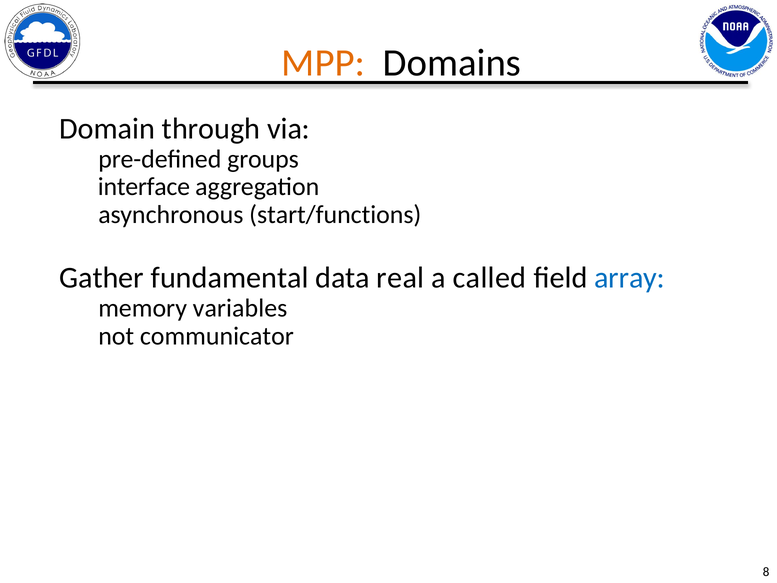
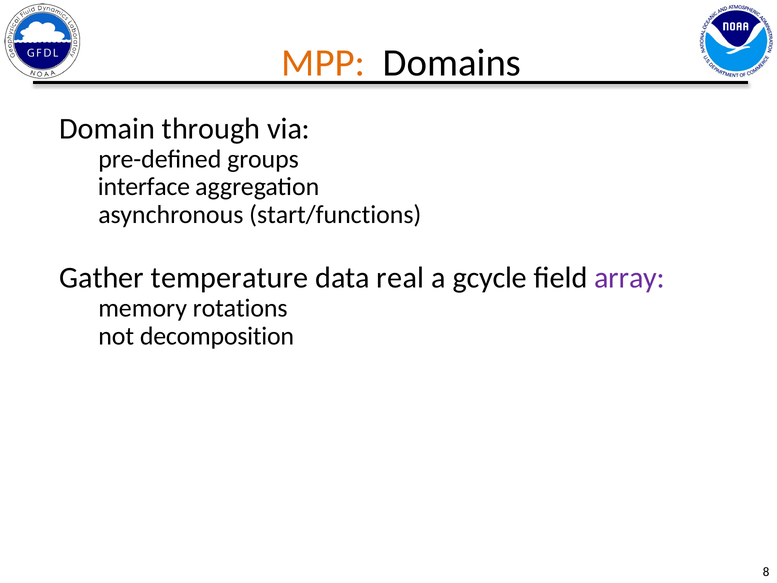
fundamental: fundamental -> temperature (230, 278)
called: called -> gcycle (490, 278)
array colour: blue -> purple (630, 278)
variables: variables -> rotations (240, 308)
communicator: communicator -> decomposition (217, 336)
